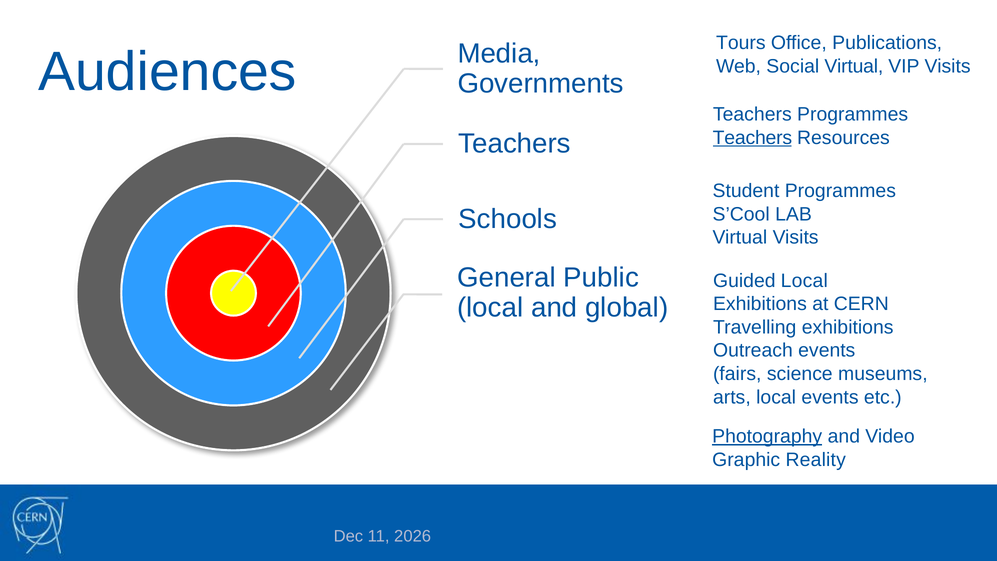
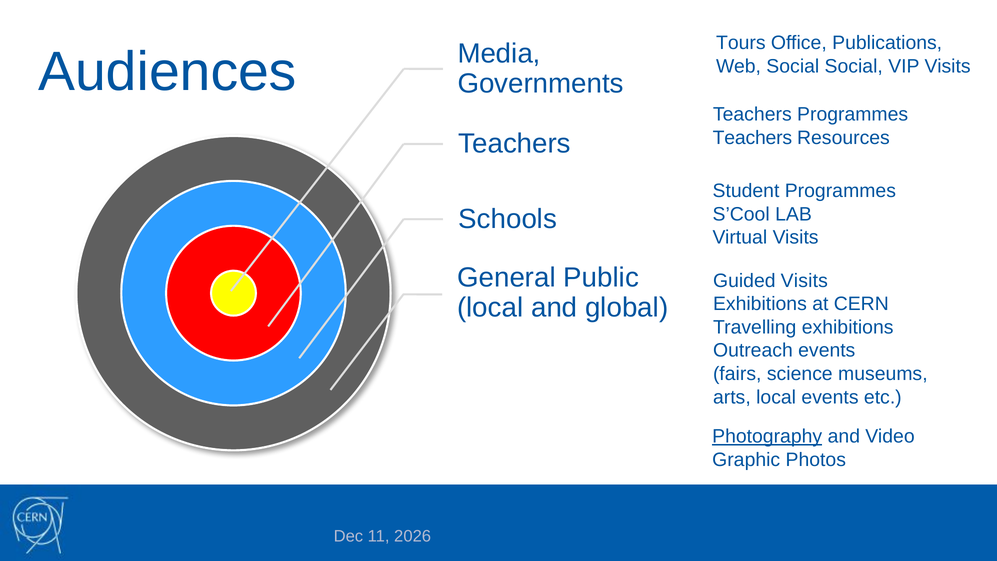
Social Virtual: Virtual -> Social (854, 66)
Teachers underline: present -> none (752, 138)
Guided Local: Local -> Visits (804, 281)
Reality: Reality -> Photos (816, 460)
